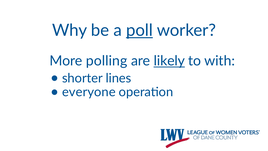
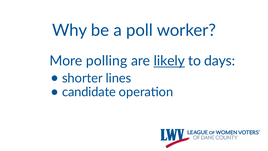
poll underline: present -> none (139, 30)
with: with -> days (220, 61)
everyone: everyone -> candidate (89, 92)
